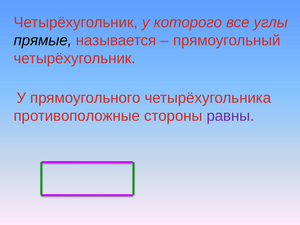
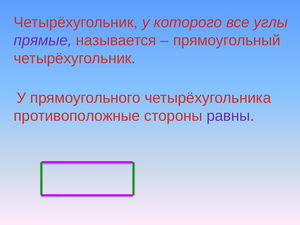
прямые colour: black -> purple (43, 40)
